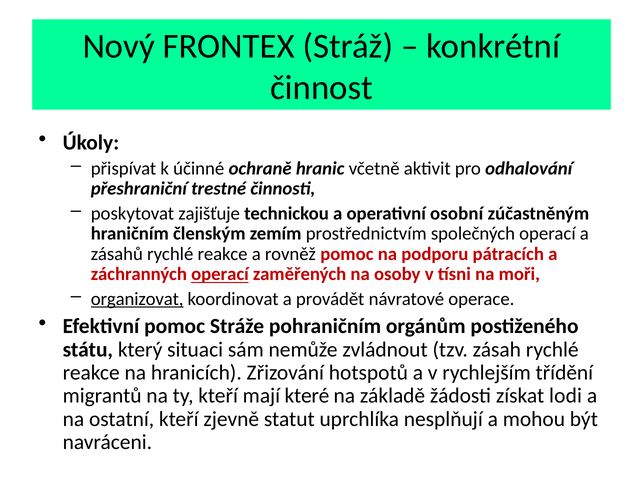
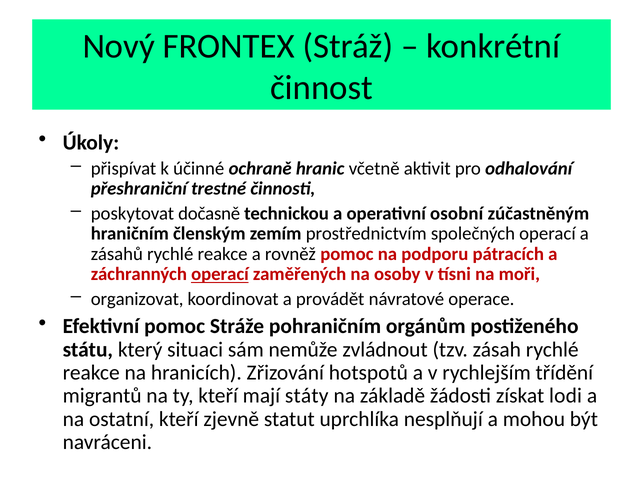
zajišťuje: zajišťuje -> dočasně (209, 213)
organizovat underline: present -> none (137, 299)
které: které -> státy (307, 395)
